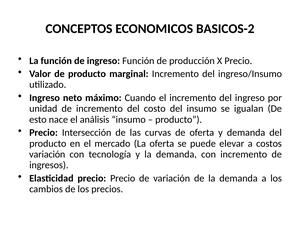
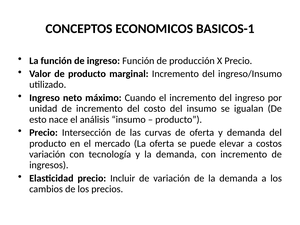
BASICOS-2: BASICOS-2 -> BASICOS-1 (225, 29)
precio Precio: Precio -> Incluir (123, 178)
